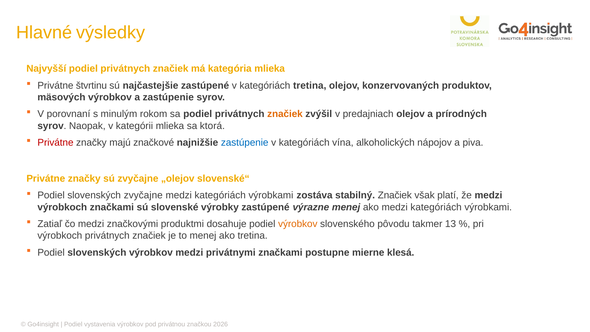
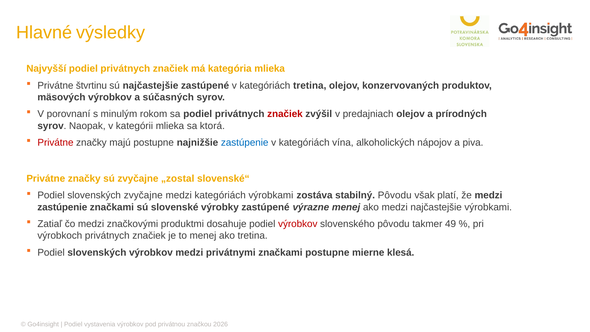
a zastúpenie: zastúpenie -> súčasných (168, 97)
značiek colour: orange -> red (285, 114)
majú značkové: značkové -> postupne (154, 142)
„olejov: „olejov -> „zostal (178, 179)
stabilný Značiek: Značiek -> Pôvodu (395, 195)
výrobkoch: výrobkoch -> zastúpenie (62, 207)
ako medzi kategóriách: kategóriách -> najčastejšie (436, 207)
výrobkov colour: orange -> red (298, 224)
13: 13 -> 49 (451, 224)
